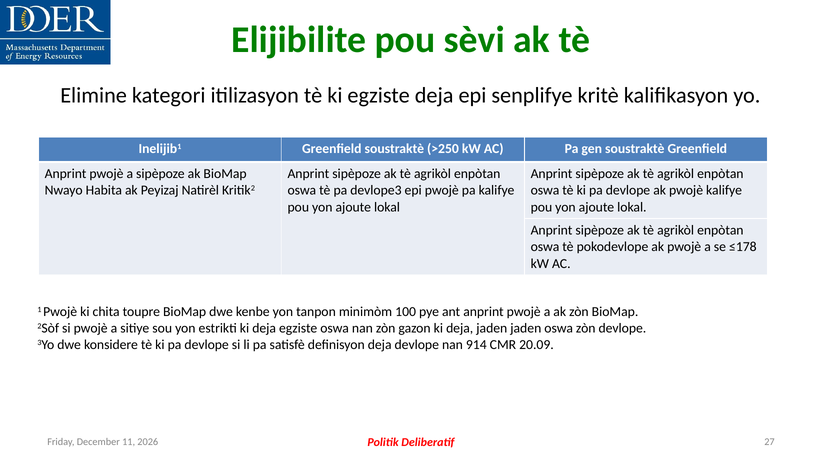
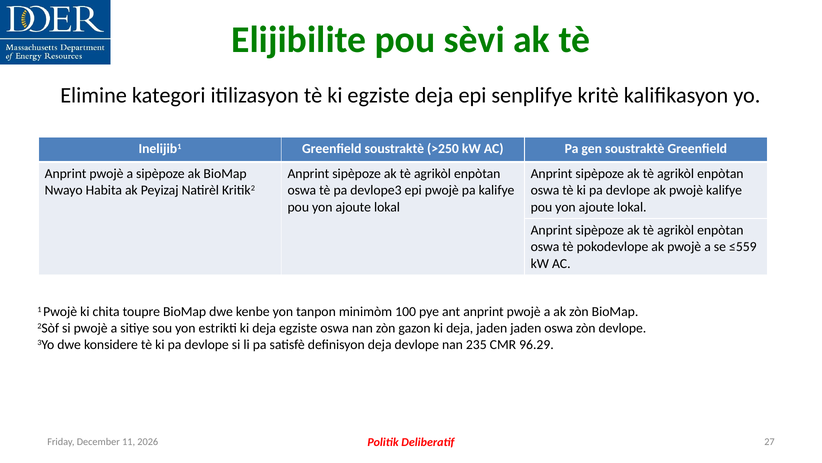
≤178: ≤178 -> ≤559 (743, 247)
914: 914 -> 235 (476, 344)
20.09: 20.09 -> 96.29 (536, 344)
